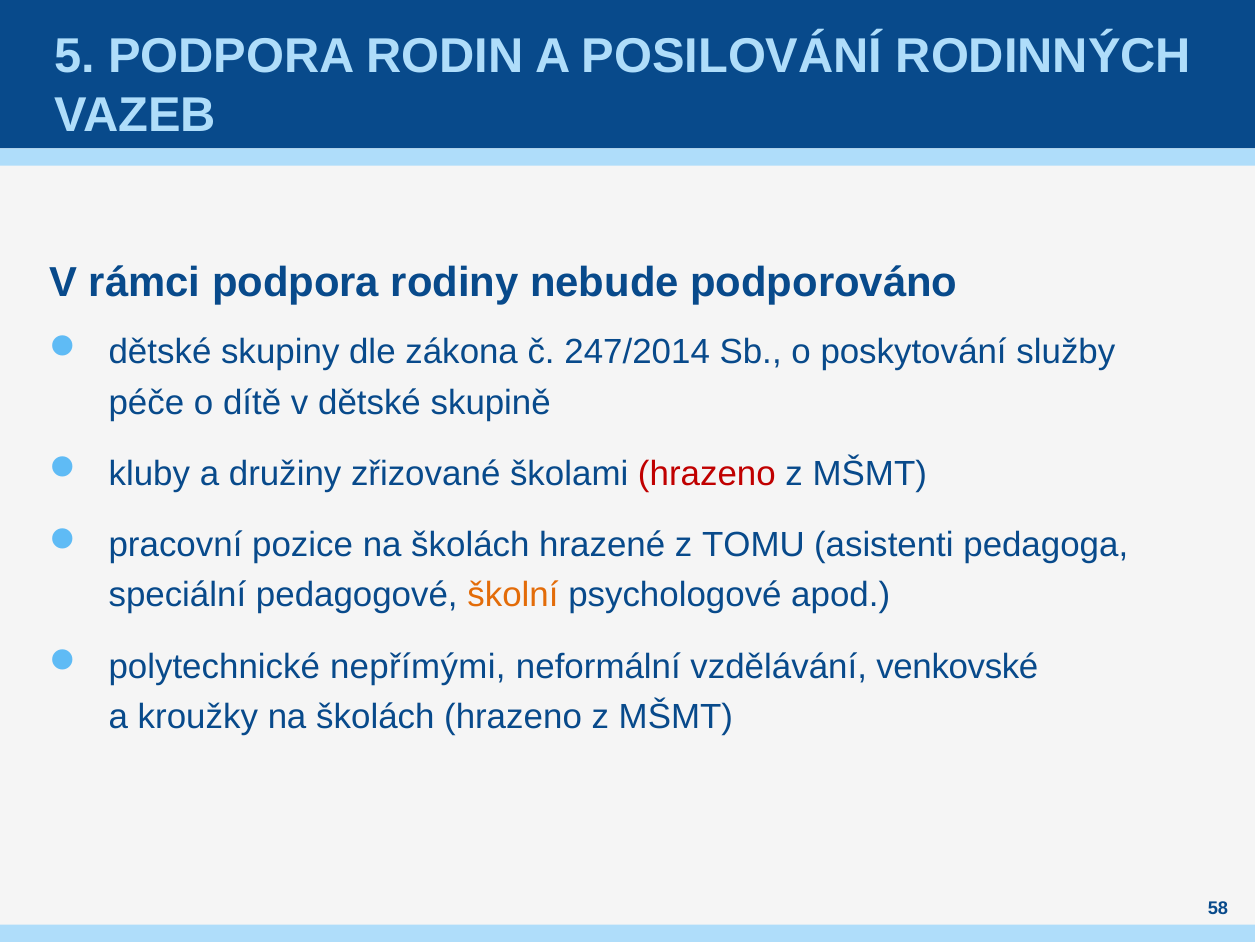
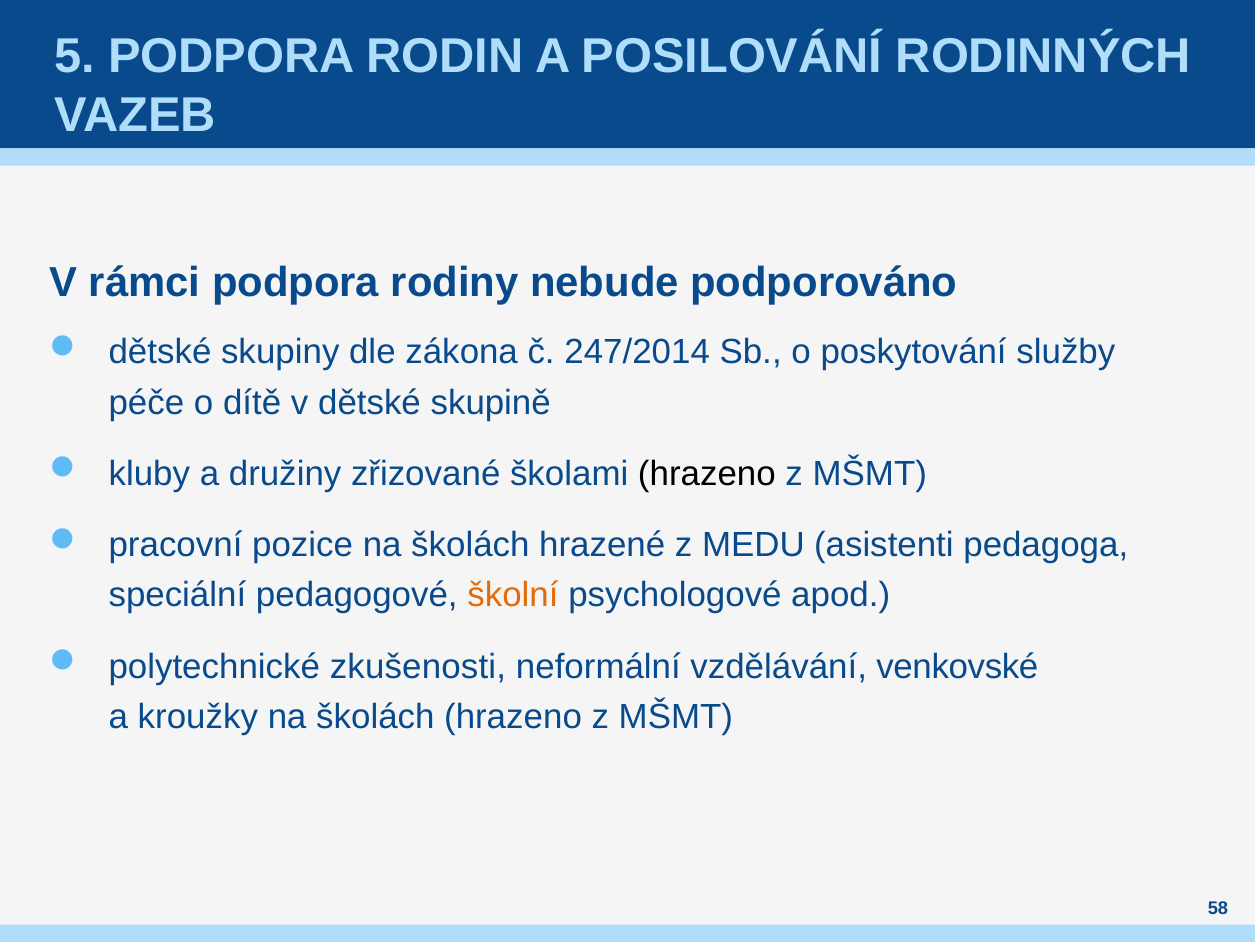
hrazeno colour: red -> black (707, 474)
TOMU: TOMU -> MEDU (754, 545)
nepřímými: nepřímými -> zkušenosti (418, 666)
